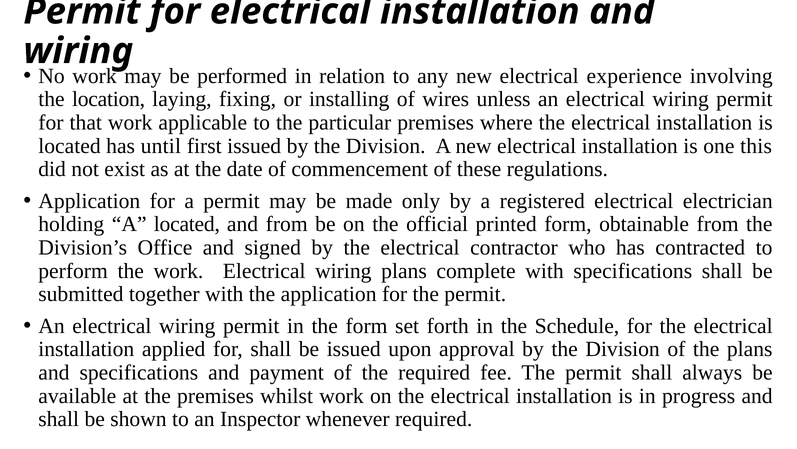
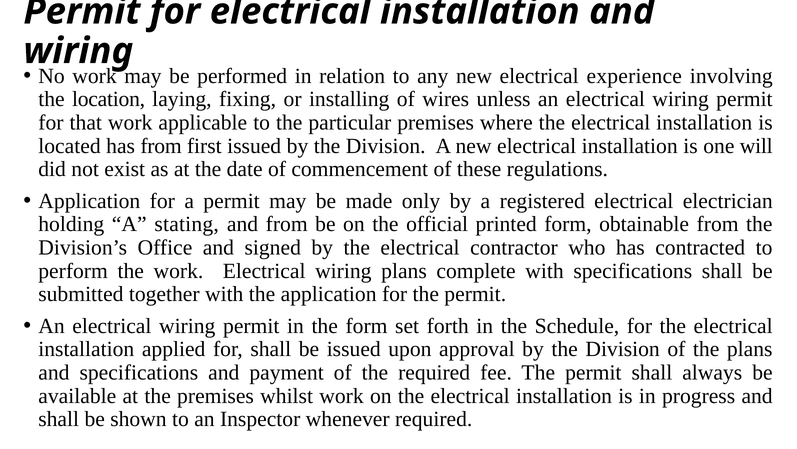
has until: until -> from (161, 146)
this: this -> will (756, 146)
A located: located -> stating (187, 224)
